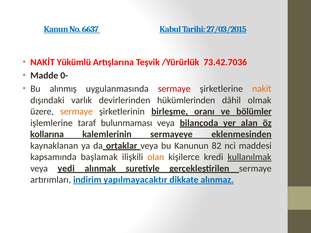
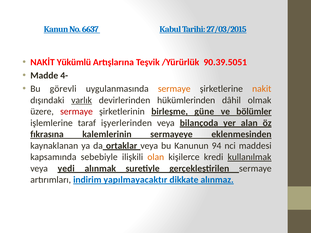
73.42.7036: 73.42.7036 -> 90.39.5051 (225, 62)
0-: 0- -> 4- (64, 76)
alınmış: alınmış -> görevli (63, 89)
sermaye colour: red -> orange (174, 89)
varlık underline: none -> present (82, 100)
sermaye colour: orange -> red (77, 112)
oranı: oranı -> güne (204, 112)
bulunmaması: bulunmaması -> işyerlerinden (126, 123)
kollarına: kollarına -> fıkrasına (47, 134)
82: 82 -> 94 (217, 146)
başlamak: başlamak -> sebebiyle (99, 157)
